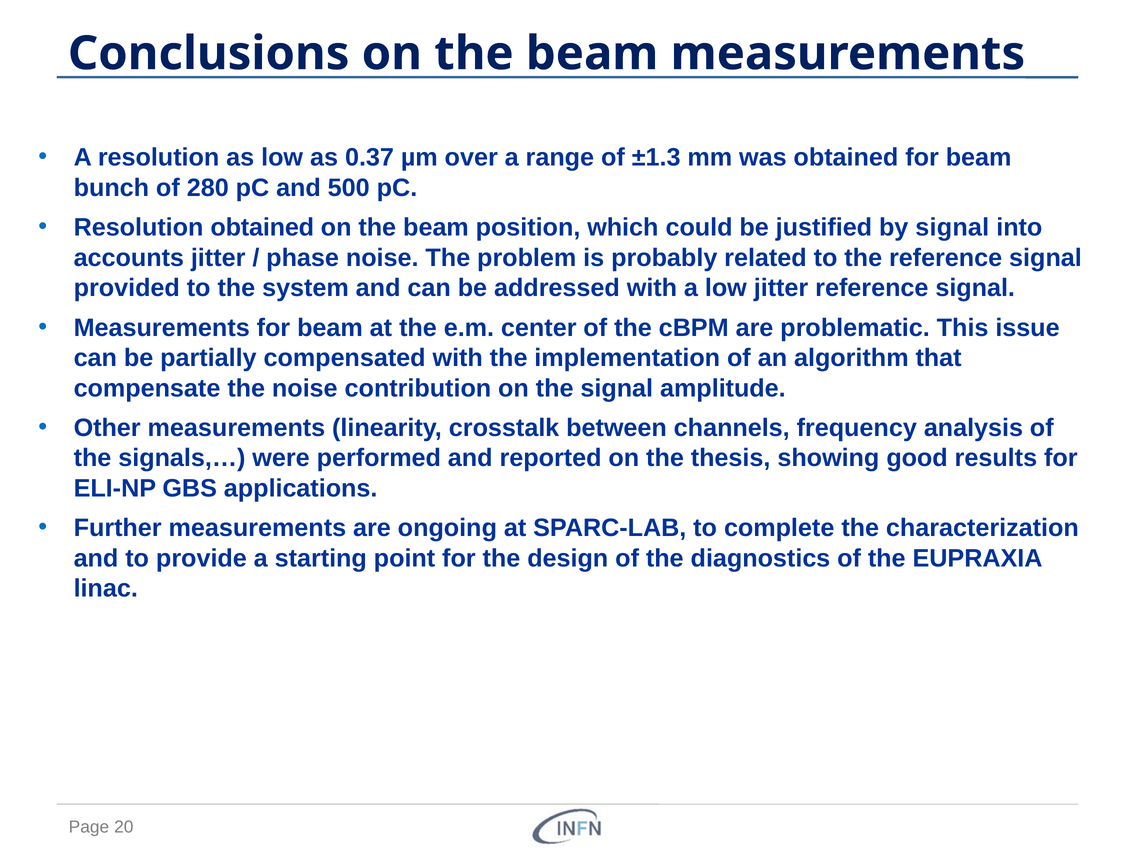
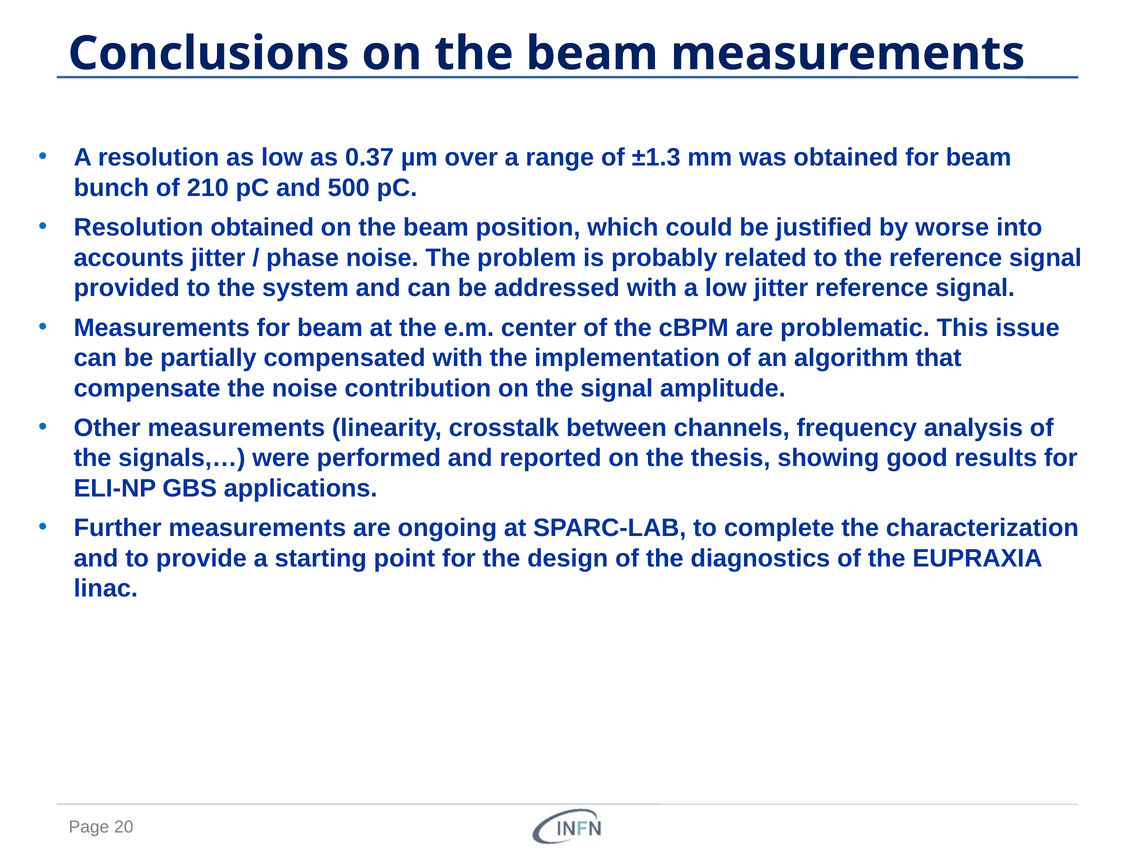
280: 280 -> 210 (208, 188)
by signal: signal -> worse (952, 228)
